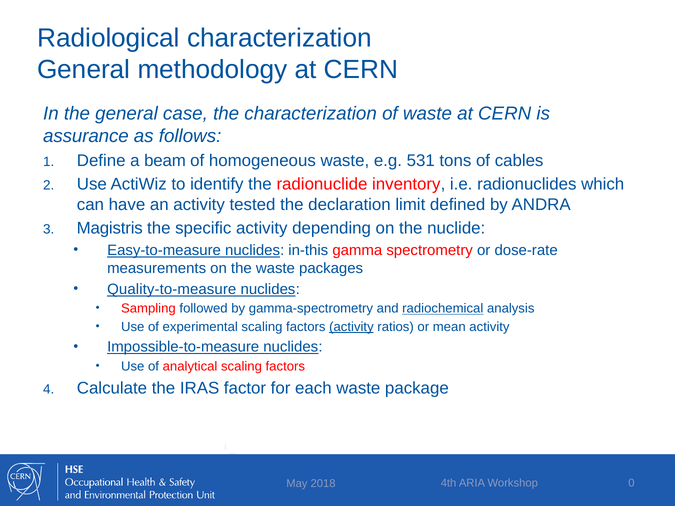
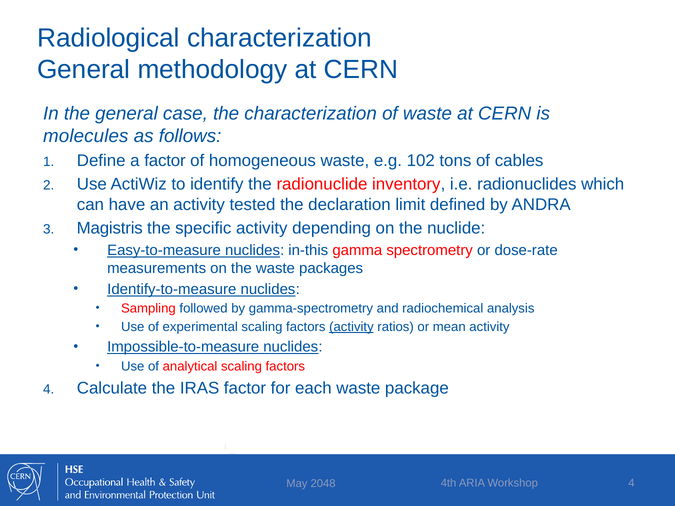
assurance: assurance -> molecules (86, 136)
a beam: beam -> factor (165, 161)
531: 531 -> 102 (421, 161)
Quality-to-measure: Quality-to-measure -> Identify-to-measure (172, 289)
radiochemical underline: present -> none (443, 309)
Workshop 0: 0 -> 4 (631, 483)
2018: 2018 -> 2048 (323, 484)
